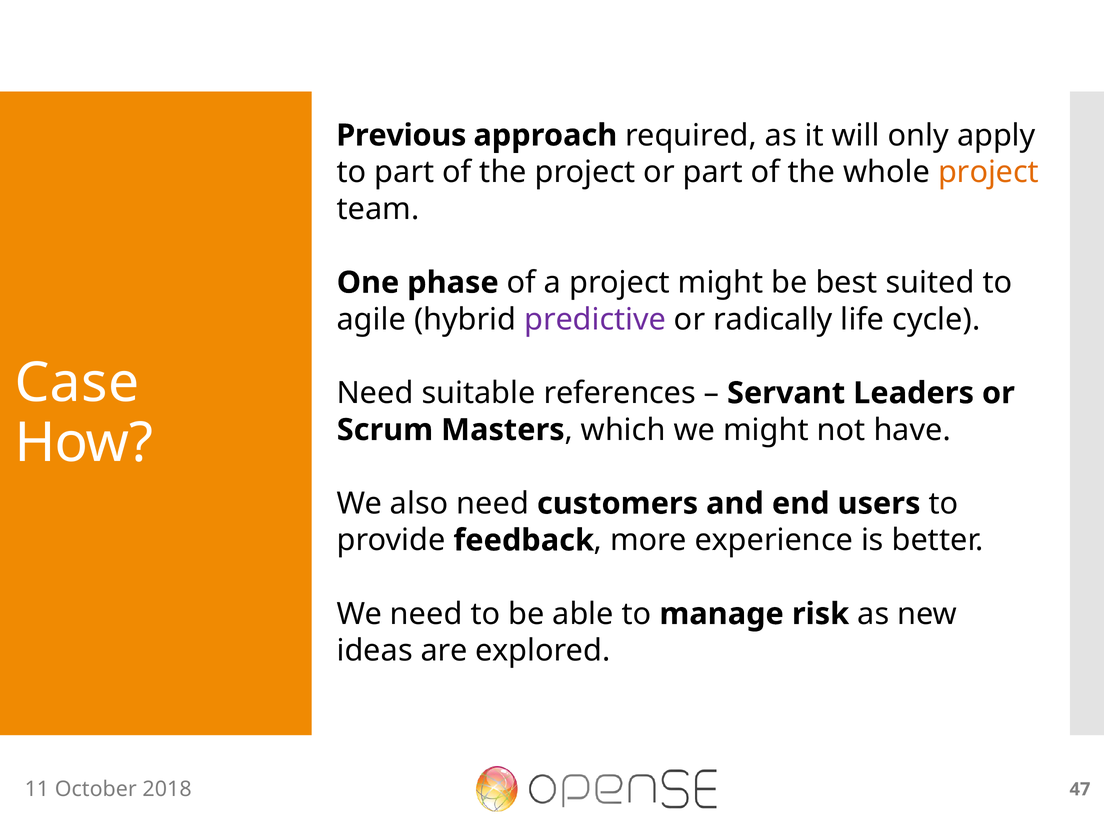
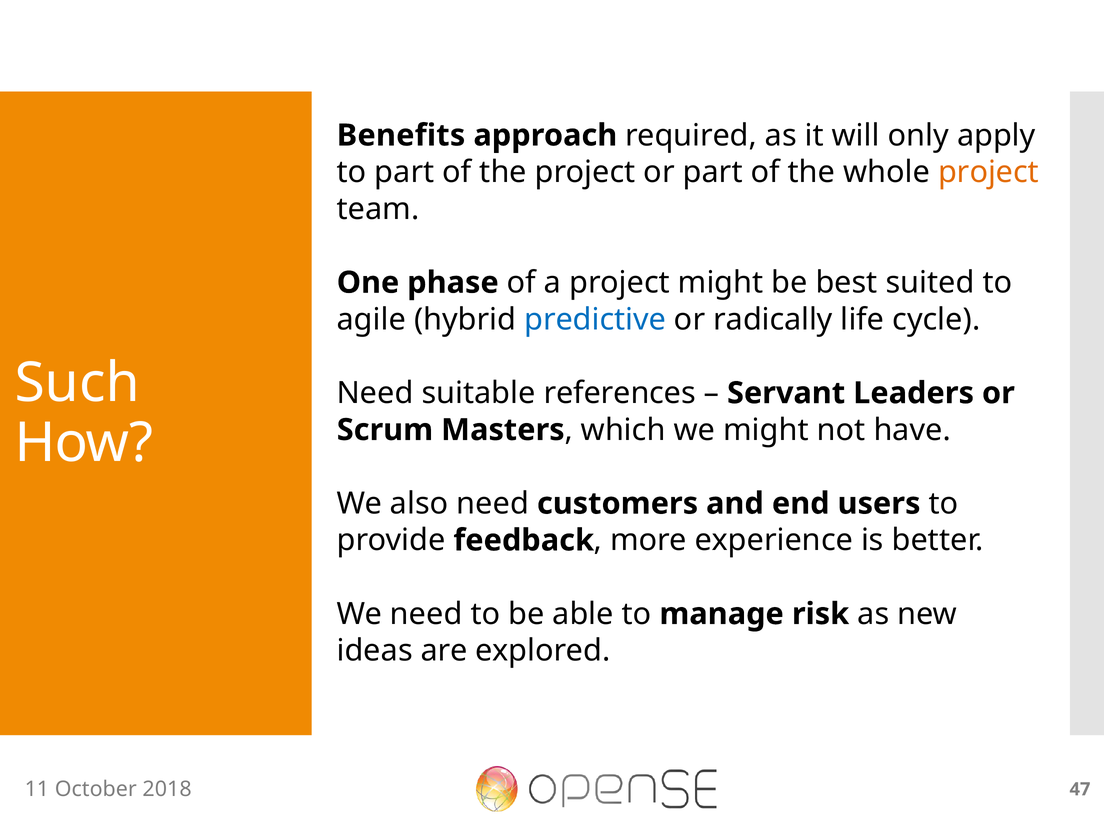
Previous: Previous -> Benefits (401, 135)
predictive colour: purple -> blue (595, 319)
Case: Case -> Such (77, 383)
